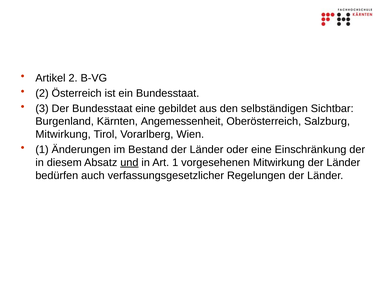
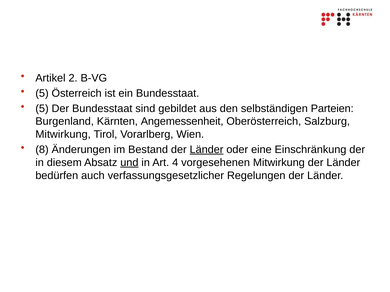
2: 2 -> 5 (42, 93)
3: 3 -> 5 (42, 109)
Bundesstaat eine: eine -> sind (145, 109)
Sichtbar: Sichtbar -> Parteien (332, 109)
1: 1 -> 8 (42, 150)
Länder underline: none -> present (207, 150)
Art 1: 1 -> 4 (175, 163)
